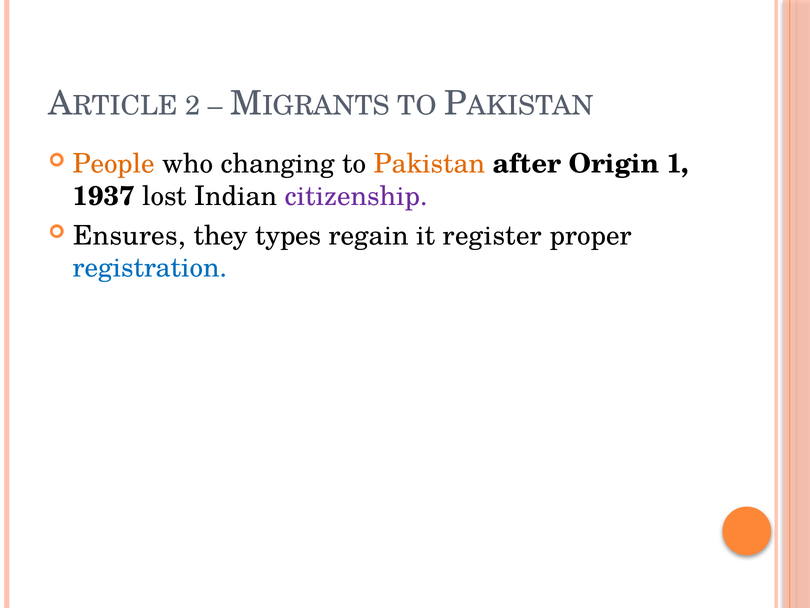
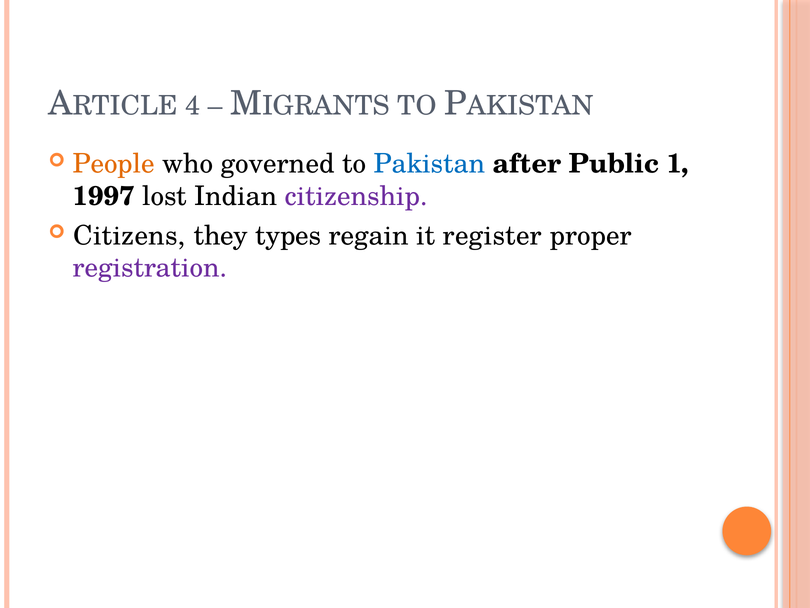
2: 2 -> 4 (193, 106)
changing: changing -> governed (278, 164)
Pakistan colour: orange -> blue (429, 164)
Origin: Origin -> Public (614, 164)
1937: 1937 -> 1997 (104, 196)
Ensures: Ensures -> Citizens (129, 235)
registration colour: blue -> purple (150, 268)
